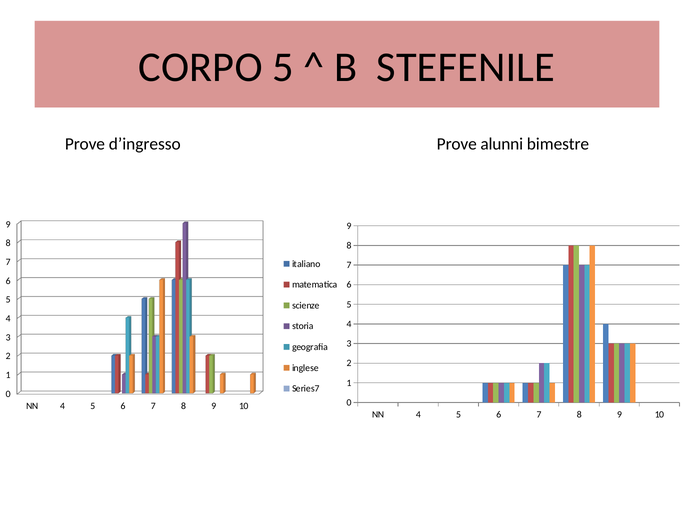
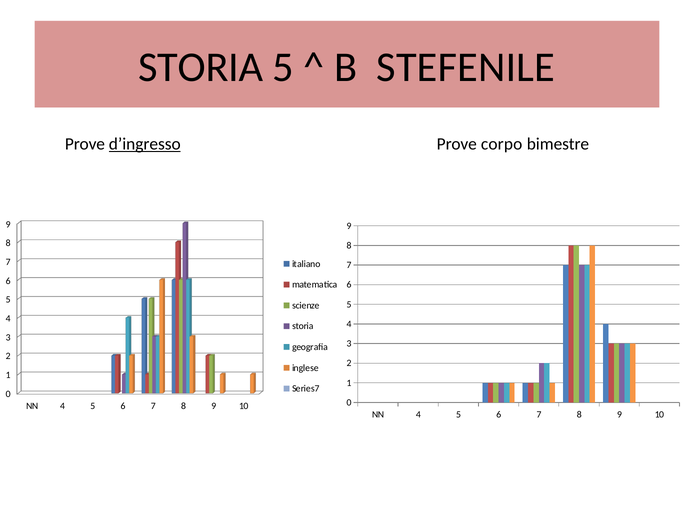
CORPO: CORPO -> STORIA (201, 67)
d’ingresso underline: none -> present (145, 144)
alunni: alunni -> corpo (502, 144)
